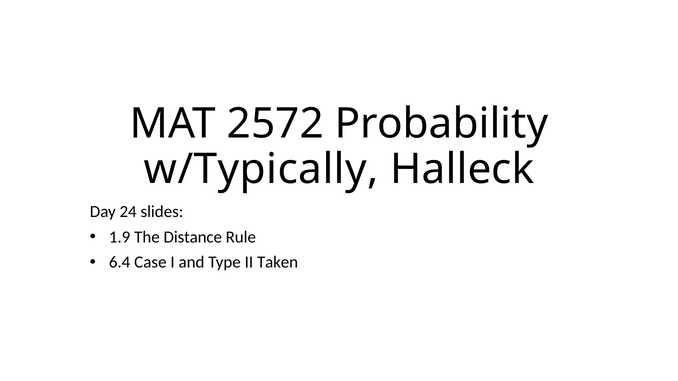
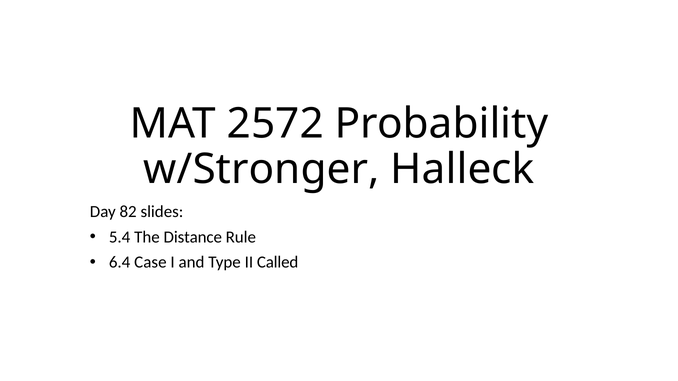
w/Typically: w/Typically -> w/Stronger (261, 169)
24: 24 -> 82 (128, 212)
1.9: 1.9 -> 5.4 (120, 237)
Taken: Taken -> Called (278, 263)
